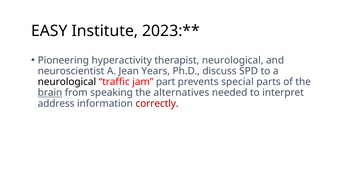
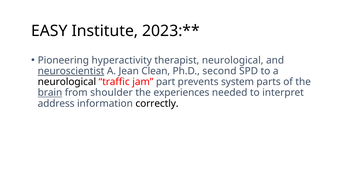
neuroscientist underline: none -> present (71, 71)
Years: Years -> Clean (156, 71)
discuss: discuss -> second (219, 71)
special: special -> system (238, 82)
speaking: speaking -> shoulder (111, 93)
alternatives: alternatives -> experiences (181, 93)
correctly colour: red -> black (157, 104)
